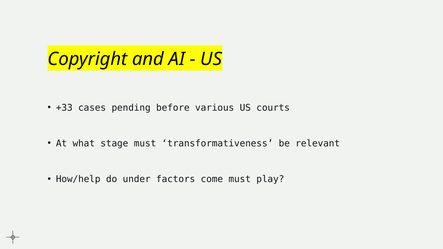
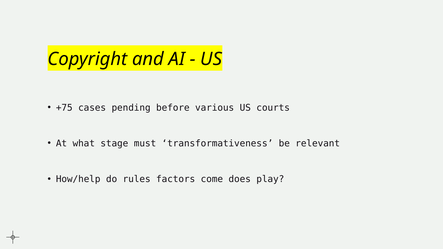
+33: +33 -> +75 (64, 108)
under: under -> rules (137, 179)
come must: must -> does (240, 179)
